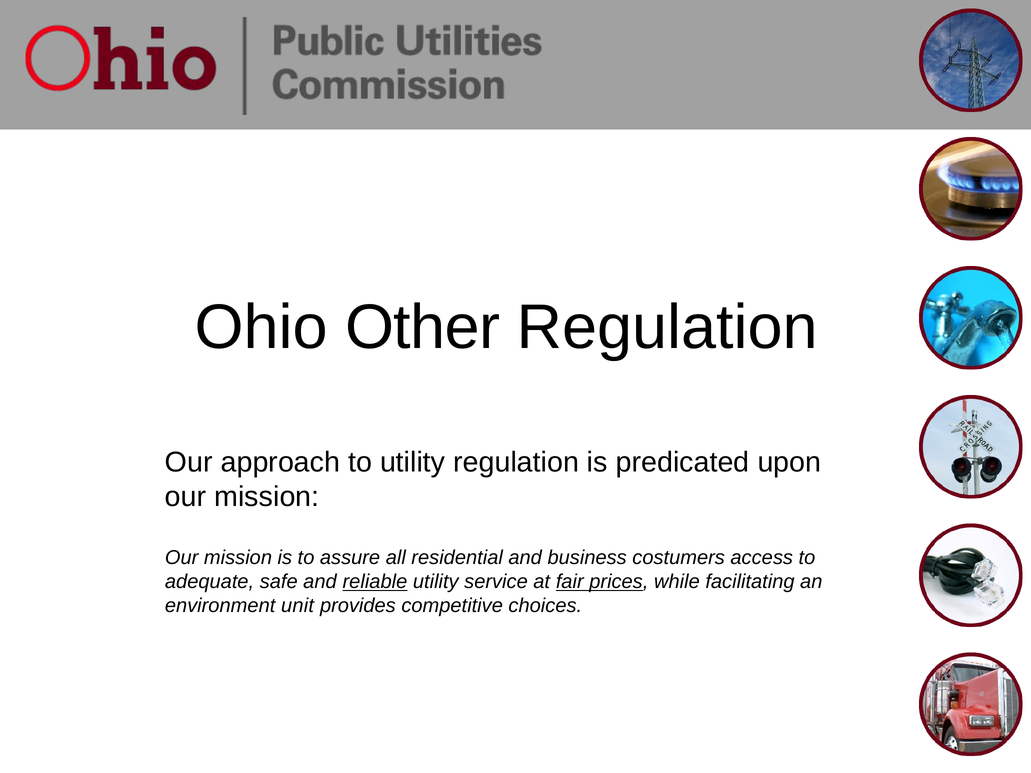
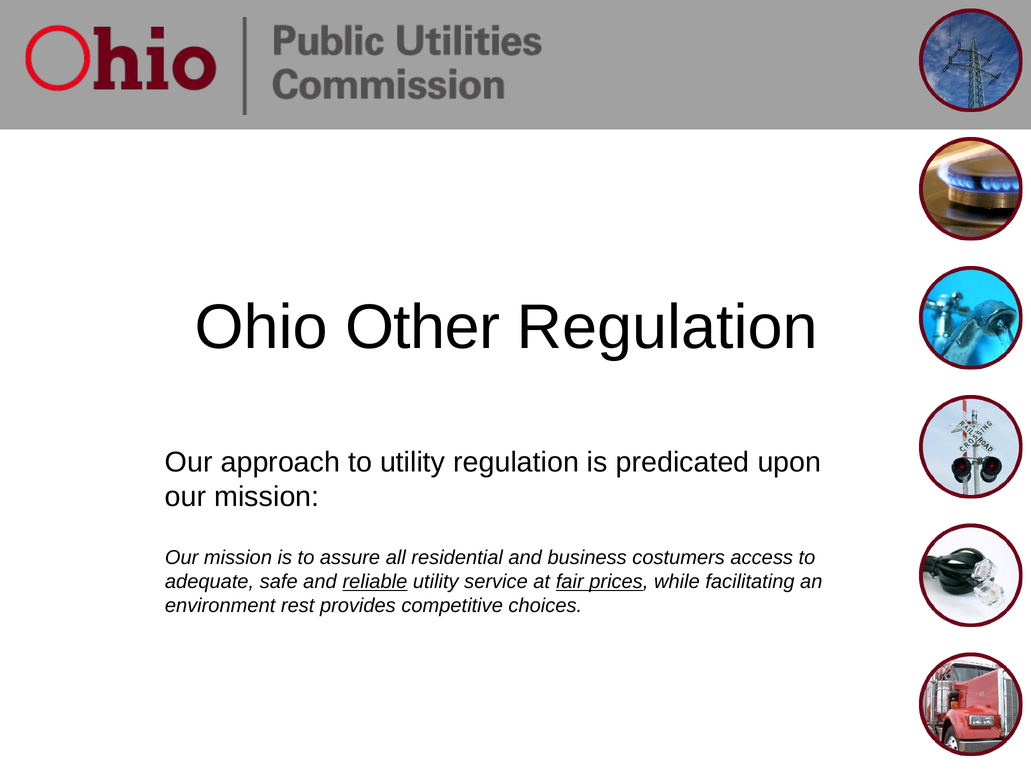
unit: unit -> rest (298, 606)
